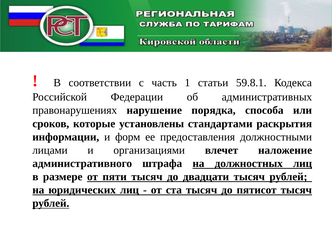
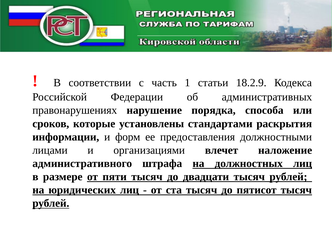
59.8.1: 59.8.1 -> 18.2.9 (251, 83)
